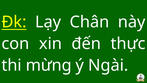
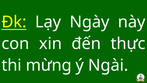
Chân: Chân -> Ngày (90, 22)
